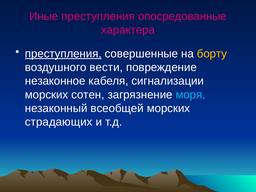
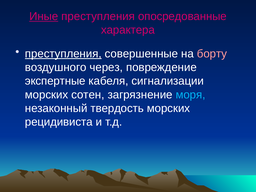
Иные underline: none -> present (44, 16)
борту colour: yellow -> pink (212, 54)
вести: вести -> через (106, 67)
незаконное: незаконное -> экспертные (55, 81)
всеобщей: всеобщей -> твердость (117, 108)
страдающих: страдающих -> рецидивиста (59, 122)
